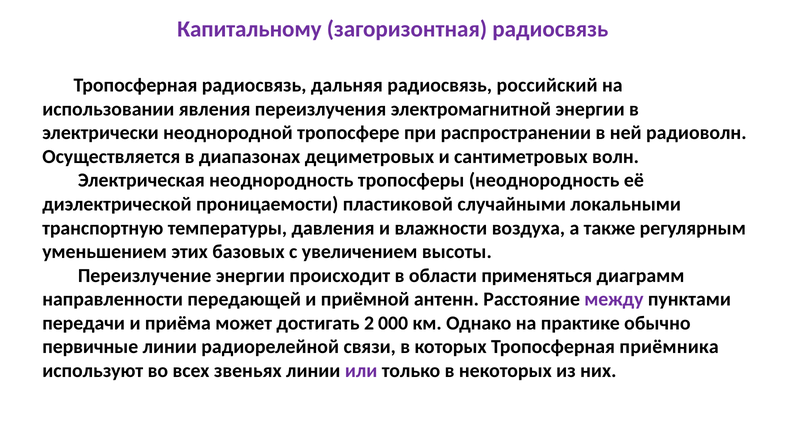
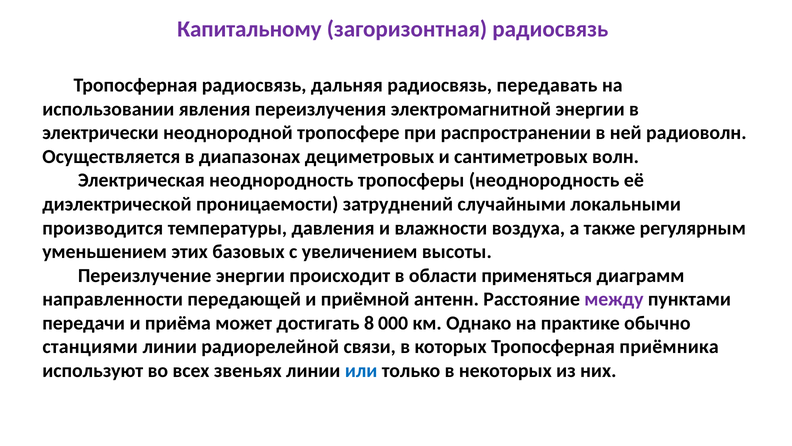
российский: российский -> передавать (547, 85)
пластиковой: пластиковой -> затруднений (398, 204)
транспортную: транспортную -> производится (103, 228)
2: 2 -> 8 (369, 323)
первичные: первичные -> станциями (90, 347)
или colour: purple -> blue (361, 370)
